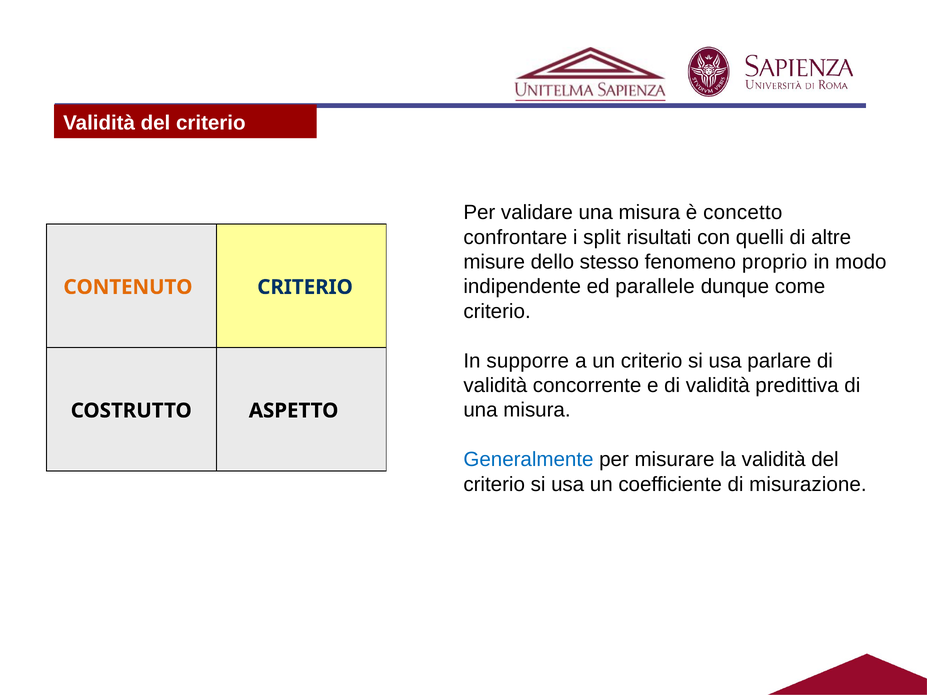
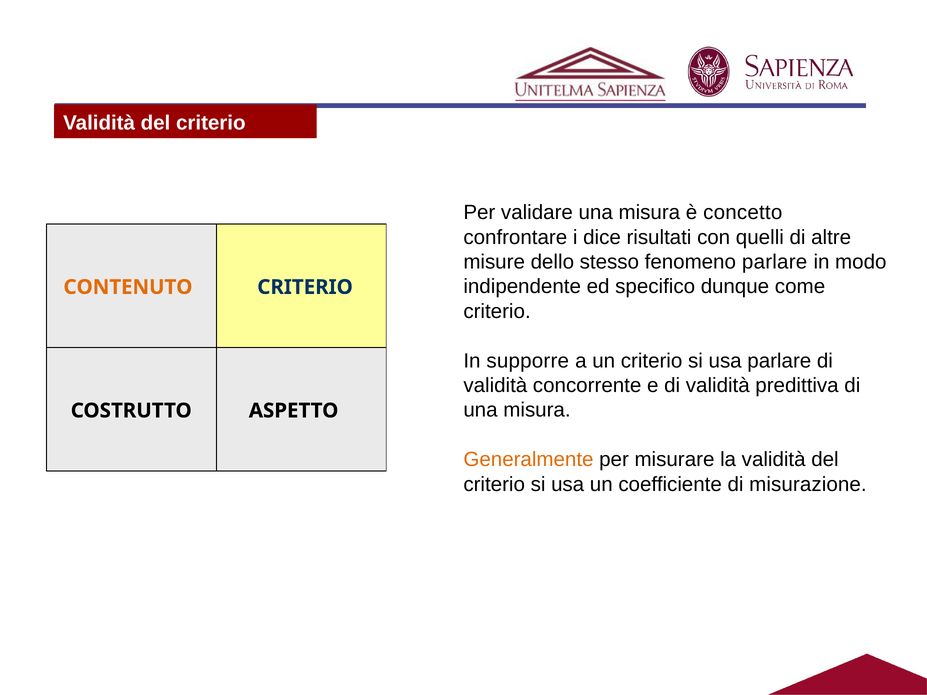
split: split -> dice (602, 237)
fenomeno proprio: proprio -> parlare (775, 262)
parallele: parallele -> specifico (655, 287)
Generalmente colour: blue -> orange (528, 460)
